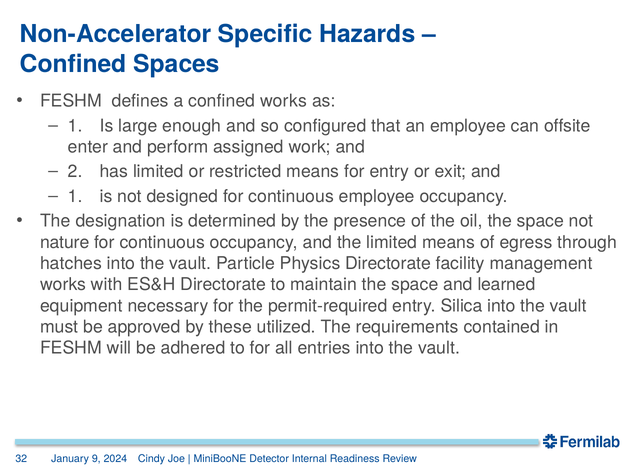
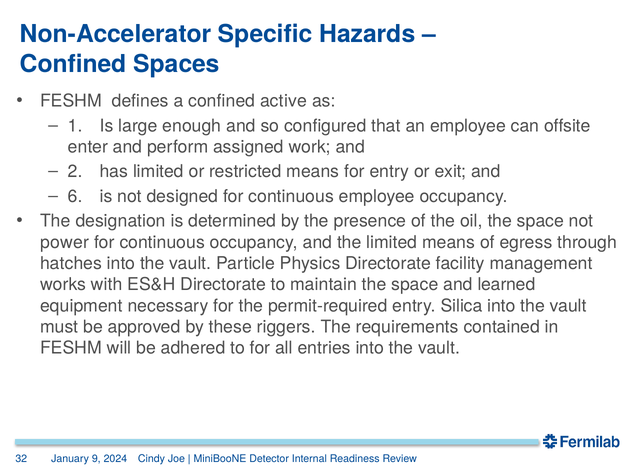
confined works: works -> active (283, 101)
1: 1 -> 6 (75, 196)
nature: nature -> power (65, 242)
utilized: utilized -> riggers (286, 327)
